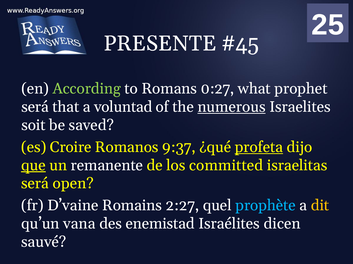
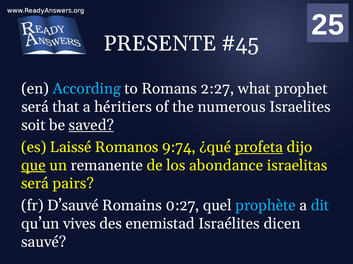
According colour: light green -> light blue (87, 89)
0:27: 0:27 -> 2:27 (217, 89)
voluntad: voluntad -> héritiers (123, 107)
numerous underline: present -> none (232, 107)
saved underline: none -> present (91, 125)
Croire: Croire -> Laissé (71, 148)
9:37: 9:37 -> 9:74 (179, 148)
committed: committed -> abondance (226, 166)
open: open -> pairs (73, 184)
D’vaine: D’vaine -> D’sauvé (73, 206)
2:27: 2:27 -> 0:27 (182, 206)
dit colour: yellow -> light blue (320, 206)
vana: vana -> vives (80, 224)
